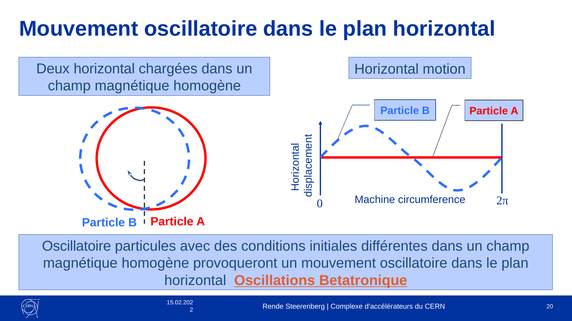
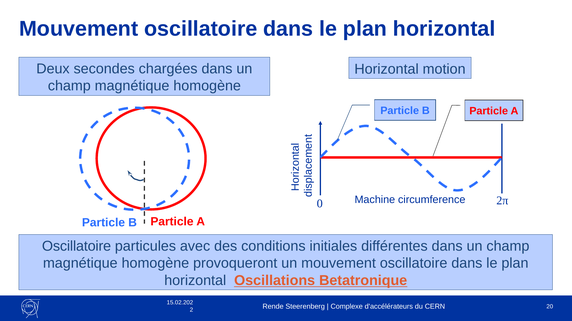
Deux horizontal: horizontal -> secondes (104, 69)
